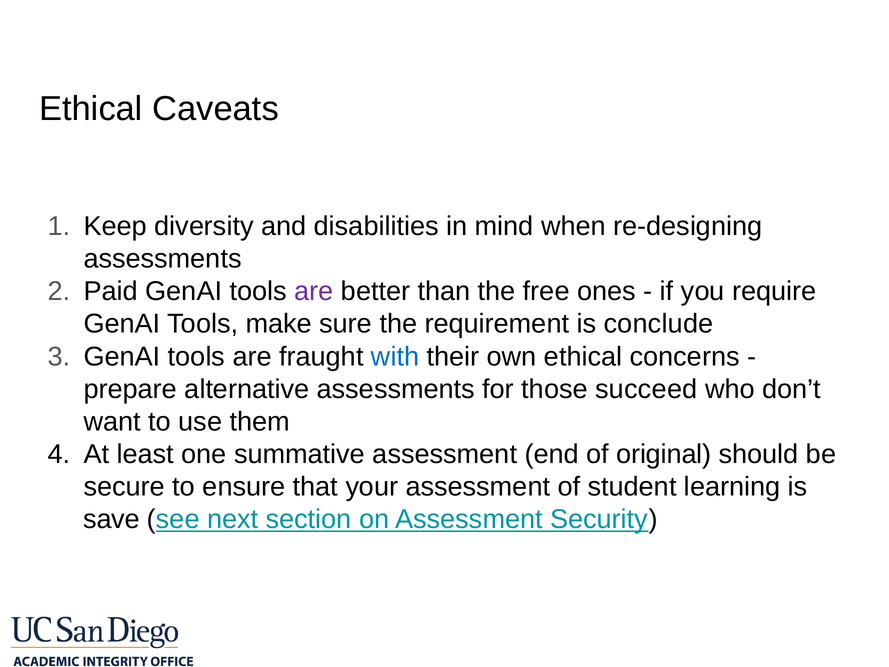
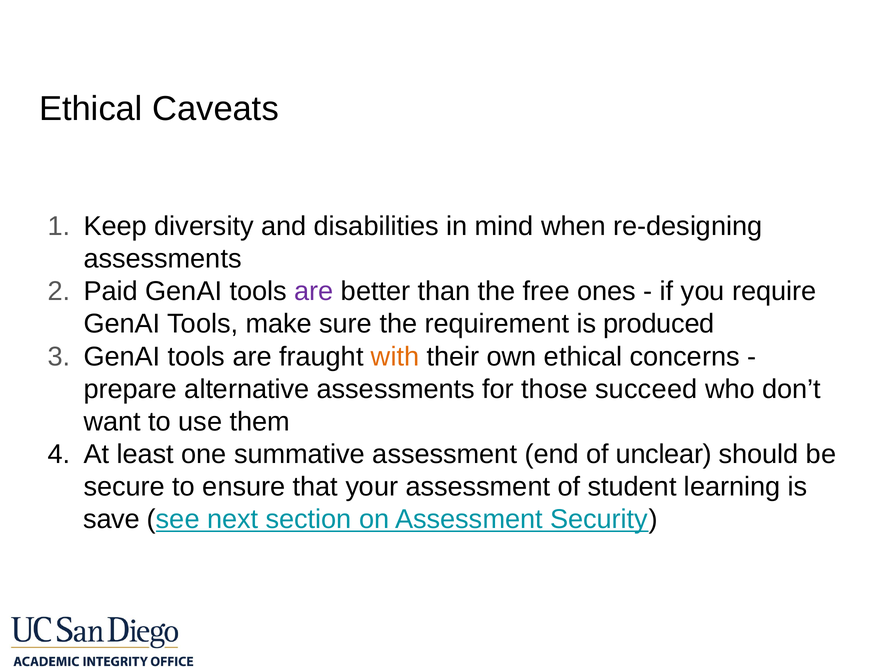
conclude: conclude -> produced (659, 324)
with colour: blue -> orange (395, 356)
original: original -> unclear (664, 454)
